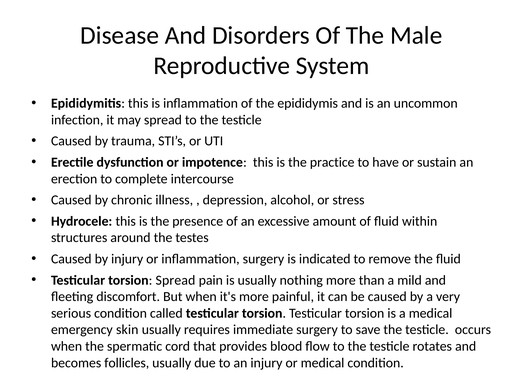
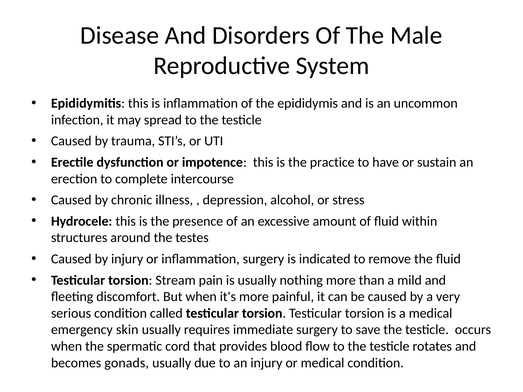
torsion Spread: Spread -> Stream (176, 280)
follicles: follicles -> gonads (127, 363)
